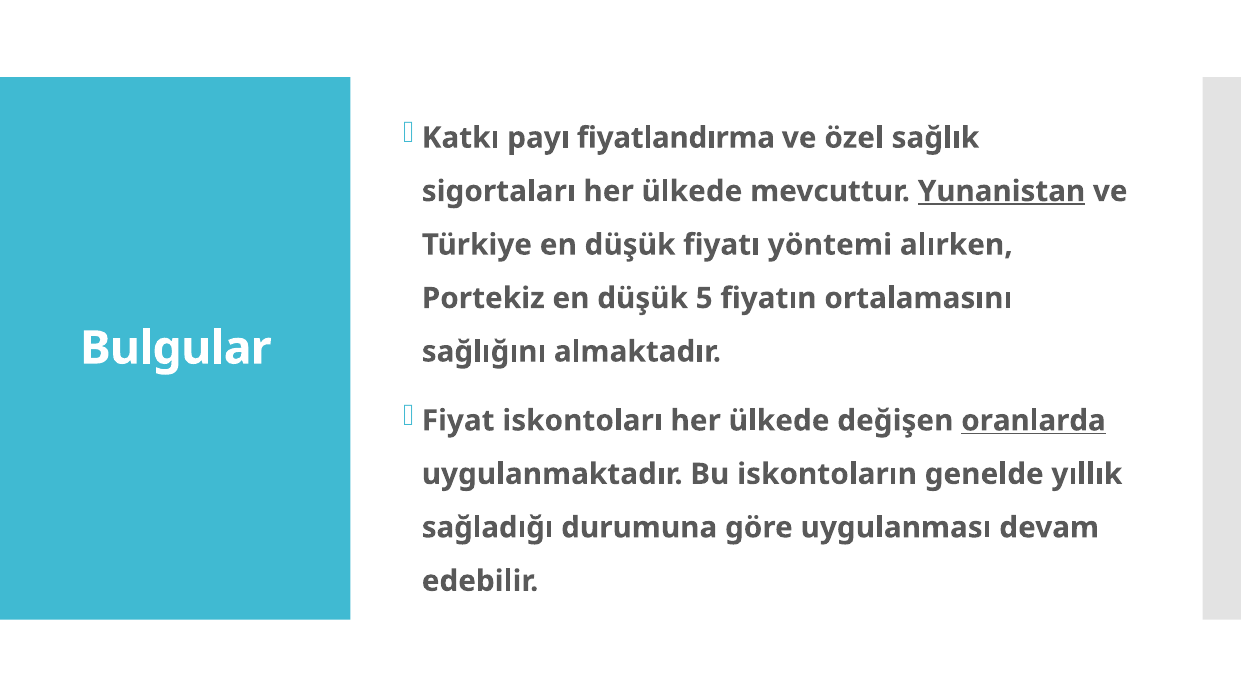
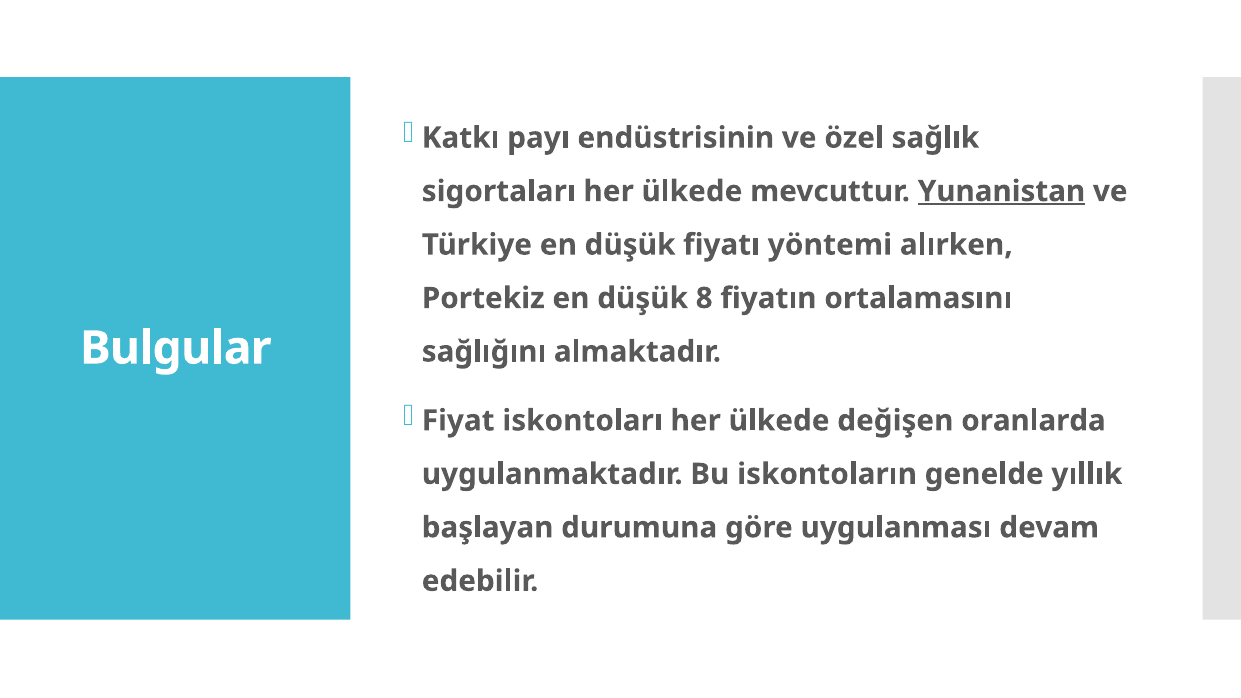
fiyatlandırma: fiyatlandırma -> endüstrisinin (676, 138)
5: 5 -> 8 (704, 298)
oranlarda underline: present -> none (1033, 421)
sağladığı: sağladığı -> başlayan (488, 528)
